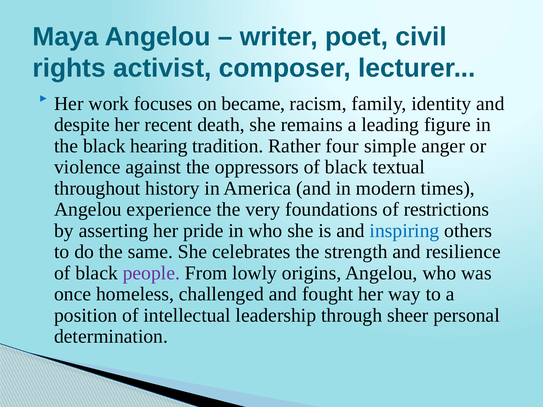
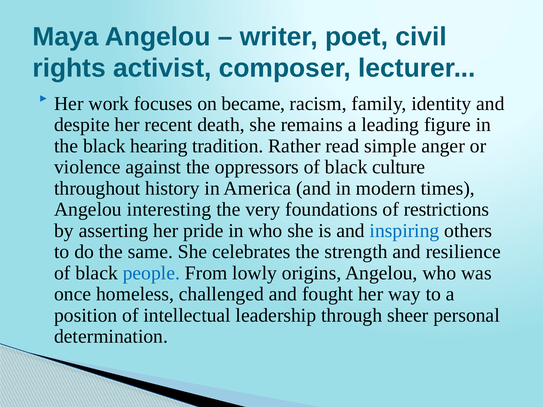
four: four -> read (342, 146)
textual: textual -> culture (399, 167)
experience: experience -> interesting (169, 210)
people colour: purple -> blue (151, 273)
